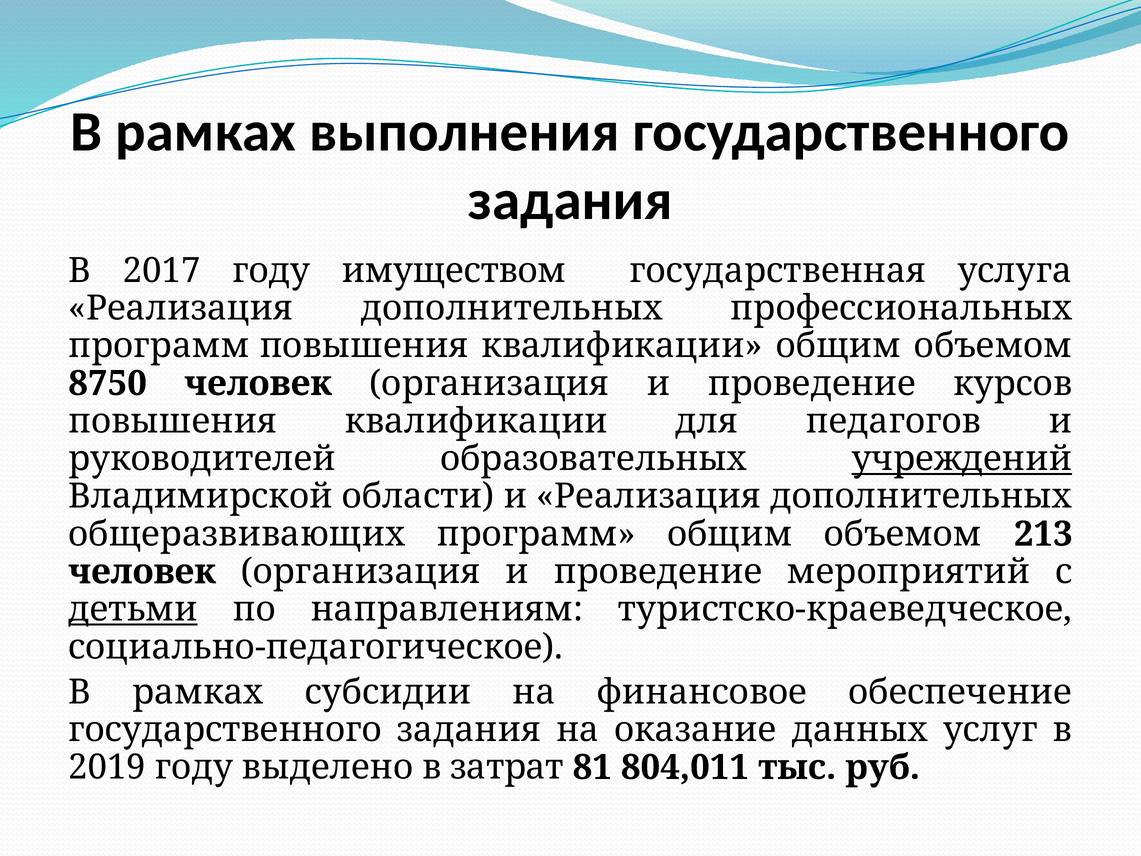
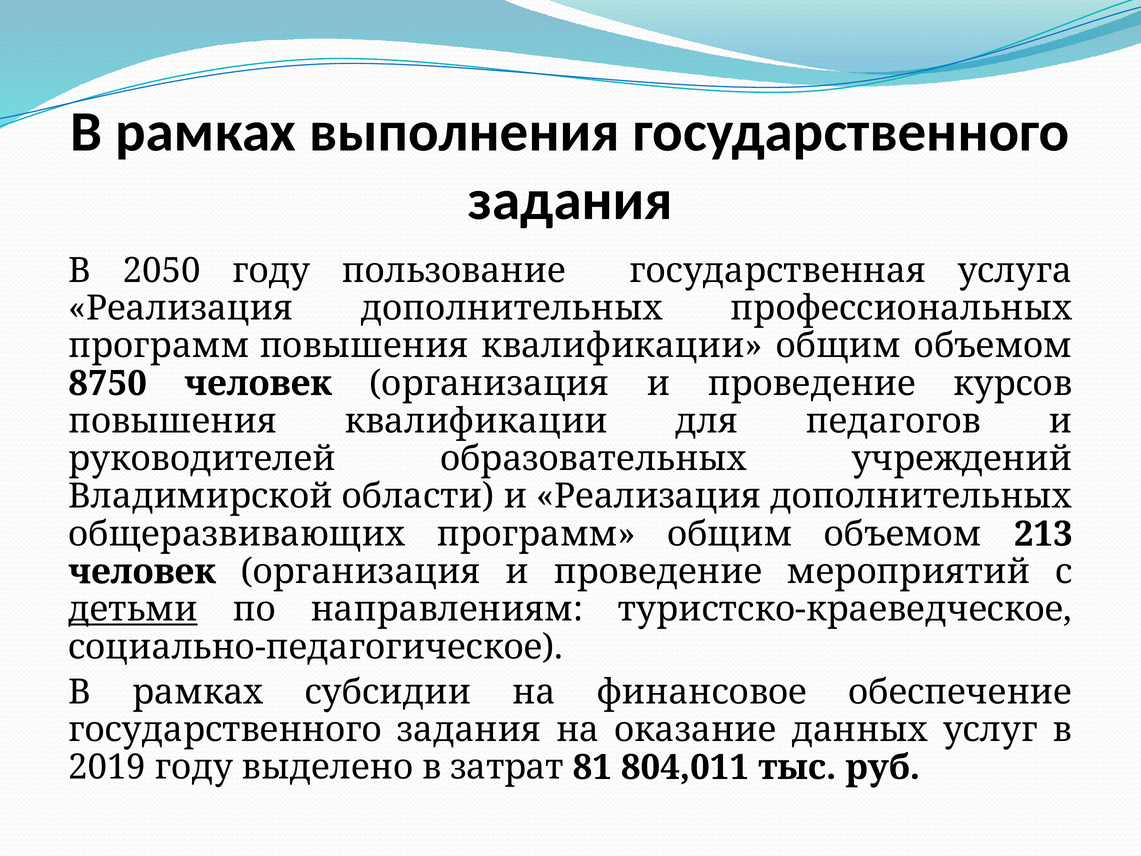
2017: 2017 -> 2050 (162, 270)
имуществом: имуществом -> пользование (454, 270)
учреждений underline: present -> none (962, 459)
